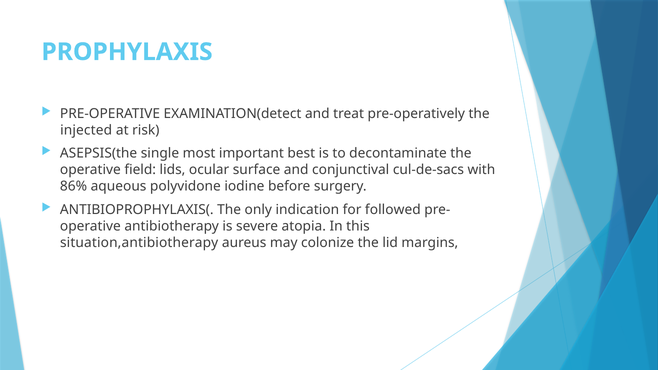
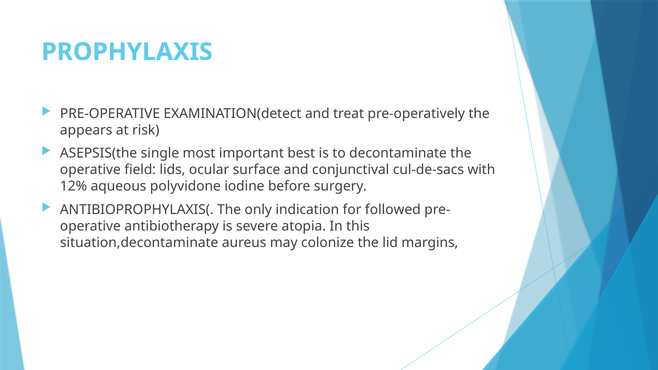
injected: injected -> appears (86, 130)
86%: 86% -> 12% (74, 186)
situation,antibiotherapy: situation,antibiotherapy -> situation,decontaminate (139, 243)
